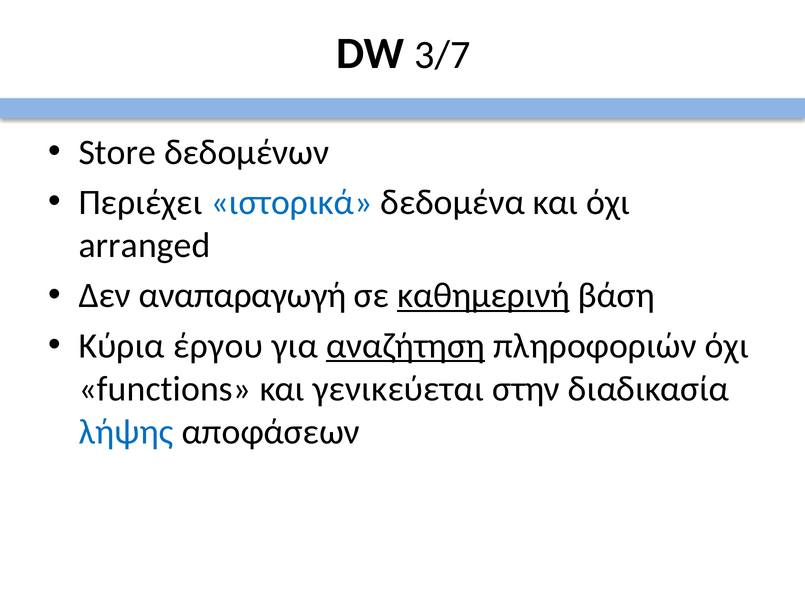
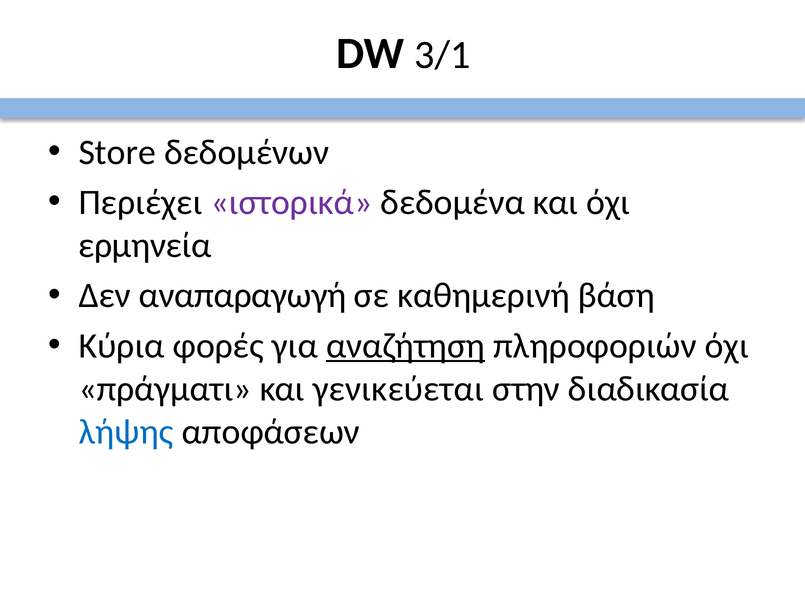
3/7: 3/7 -> 3/1 (443, 55)
ιστορικά colour: blue -> purple (292, 202)
arranged: arranged -> ερμηνεία (145, 245)
καθημερινή underline: present -> none (483, 296)
έργου: έργου -> φορές (218, 346)
functions: functions -> πράγματι (165, 389)
